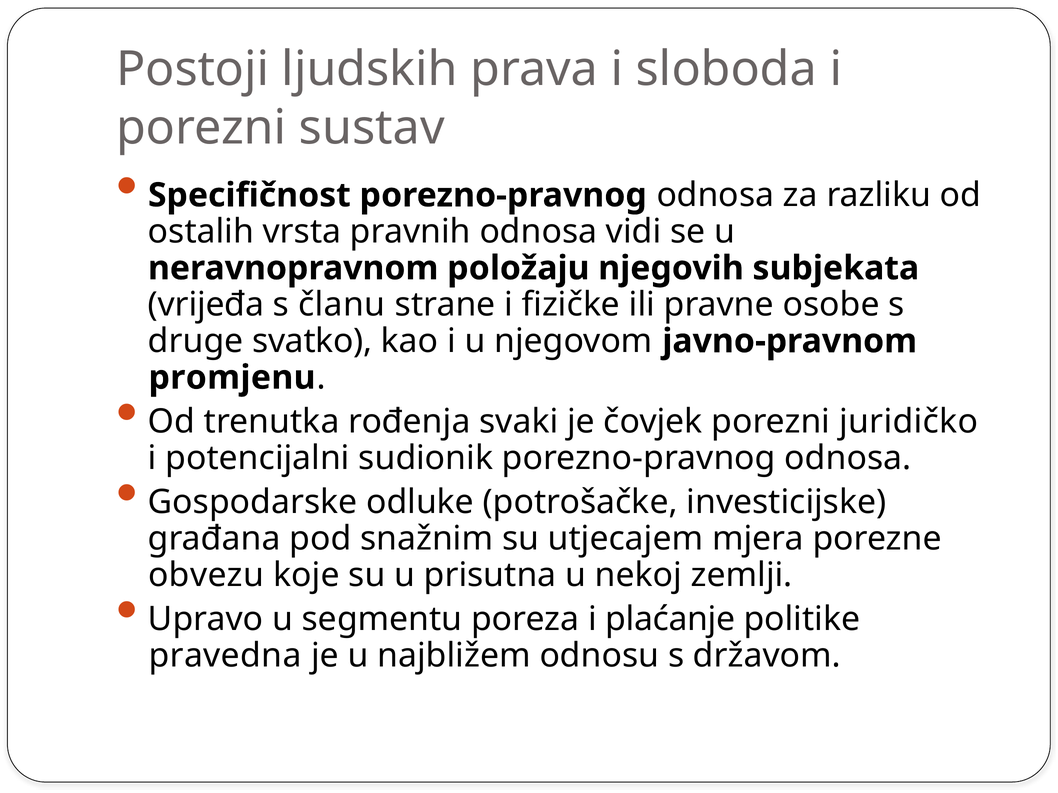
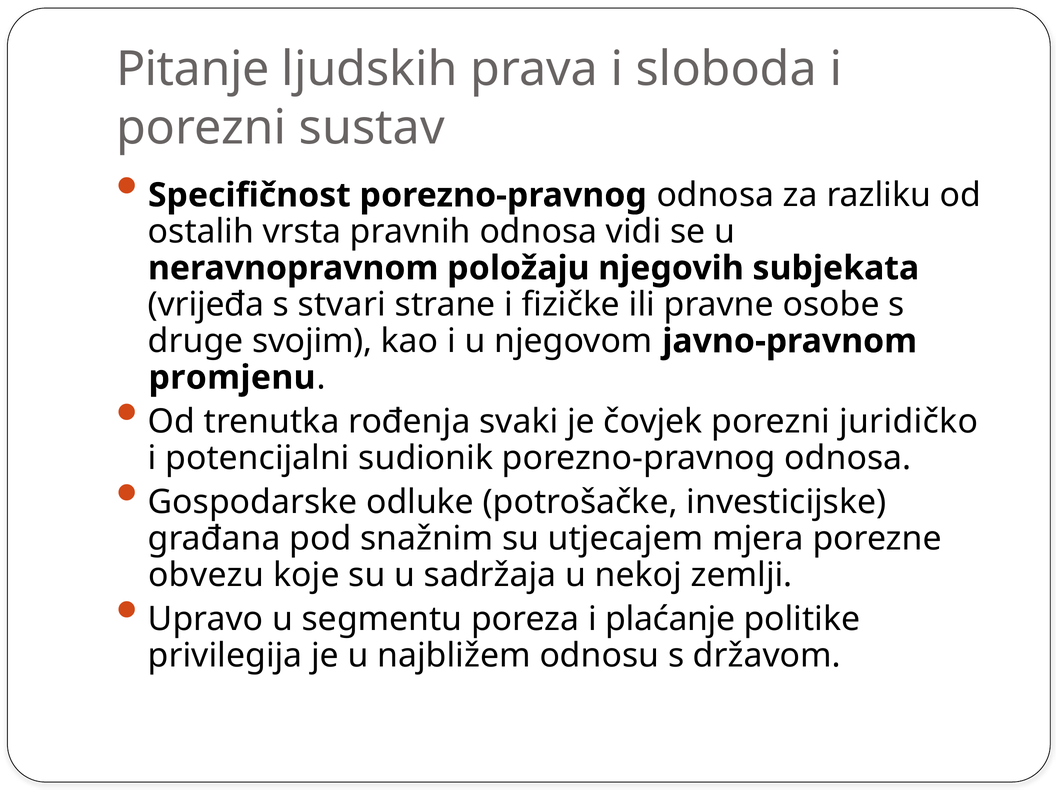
Postoji: Postoji -> Pitanje (193, 70)
članu: članu -> stvari (342, 305)
svatko: svatko -> svojim (312, 341)
prisutna: prisutna -> sadržaja (490, 576)
pravedna: pravedna -> privilegija (225, 656)
